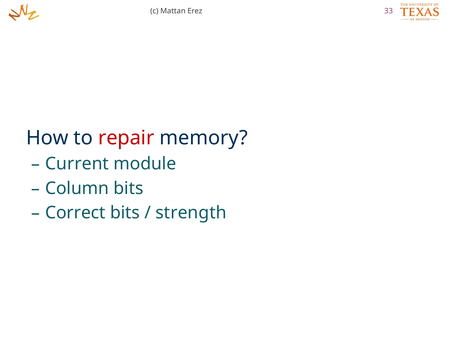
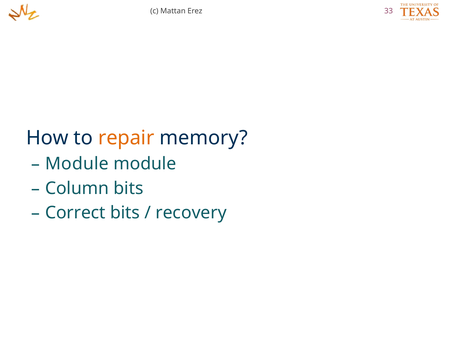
repair colour: red -> orange (126, 138)
Current: Current -> Module (77, 164)
strength: strength -> recovery (191, 213)
